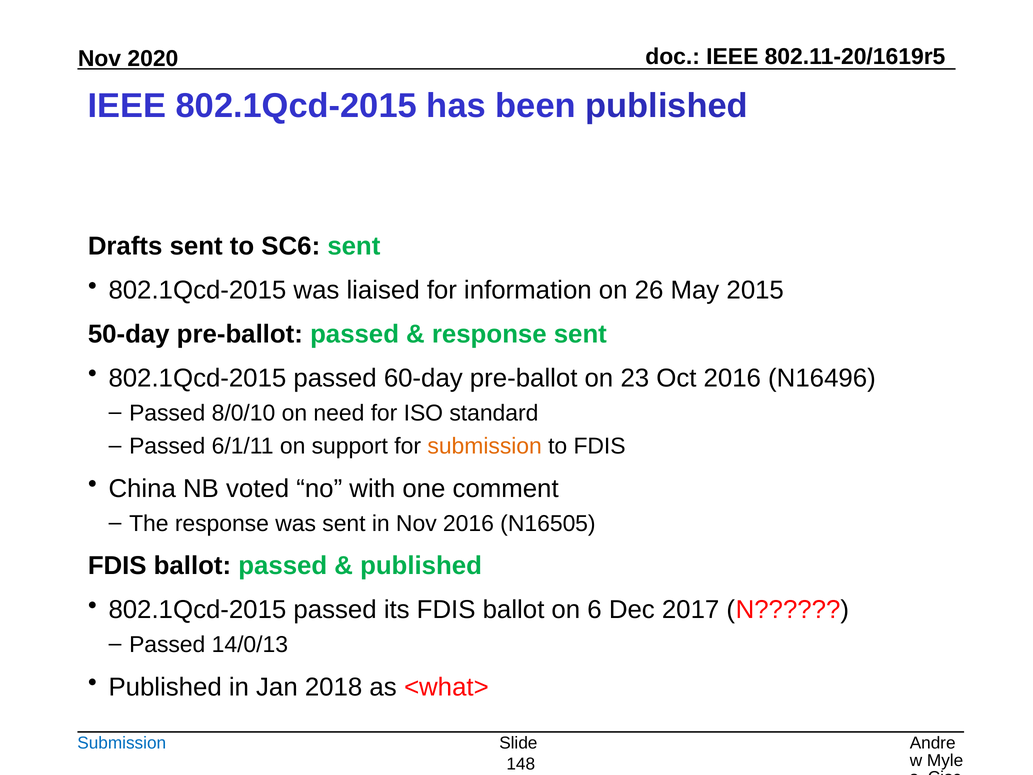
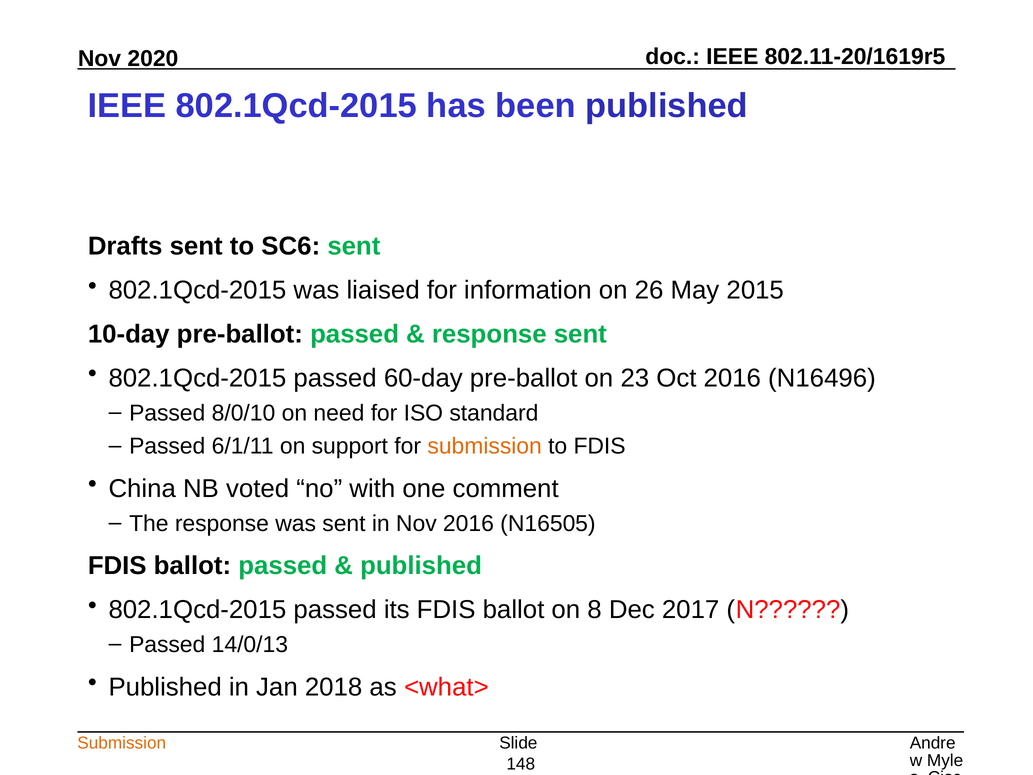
50-day: 50-day -> 10-day (129, 334)
6: 6 -> 8 (594, 610)
Submission colour: blue -> orange (122, 743)
